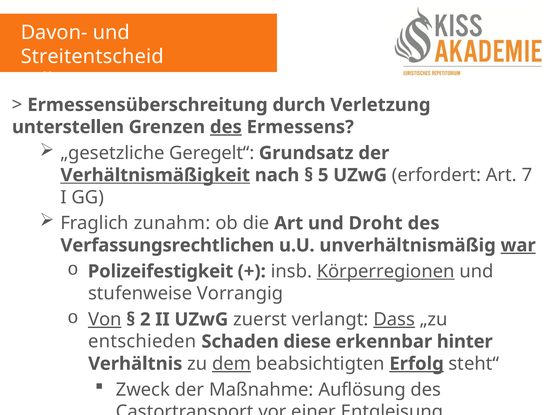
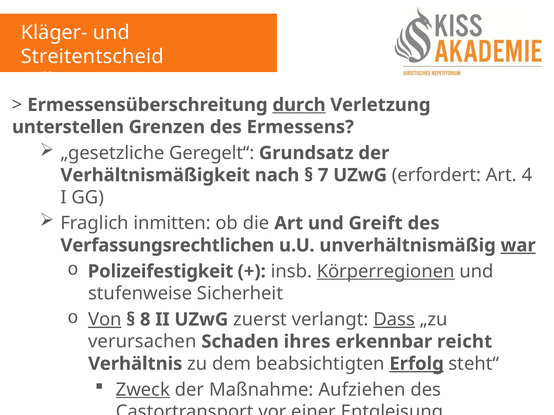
Davon-: Davon- -> Kläger- (54, 32)
durch underline: none -> present (299, 105)
des underline: present -> none (226, 127)
Verhältnismäßigkeit underline: present -> none (155, 175)
5: 5 -> 7 (323, 175)
7: 7 -> 4 (527, 175)
zunahm: zunahm -> inmitten (172, 224)
Droht: Droht -> Greift (376, 224)
Vorrangig: Vorrangig -> Sicherheit (240, 294)
2: 2 -> 8 (145, 320)
entschieden: entschieden -> verursachen (142, 342)
diese: diese -> ihres (307, 342)
hinter: hinter -> reicht (465, 342)
dem underline: present -> none (232, 364)
Zweck underline: none -> present (143, 390)
Auflösung: Auflösung -> Aufziehen (362, 390)
